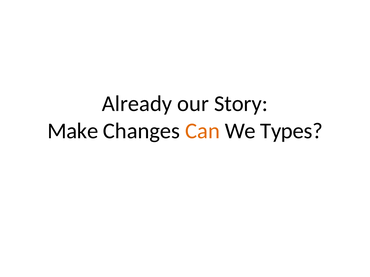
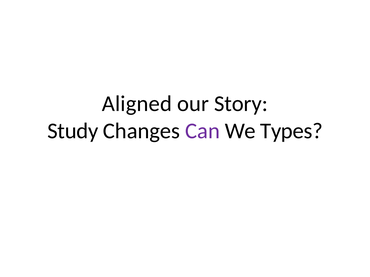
Already: Already -> Aligned (137, 104)
Make: Make -> Study (73, 131)
Can colour: orange -> purple (203, 131)
